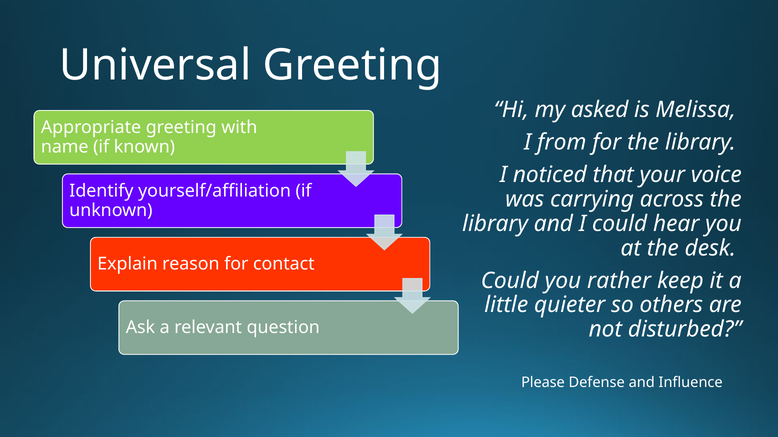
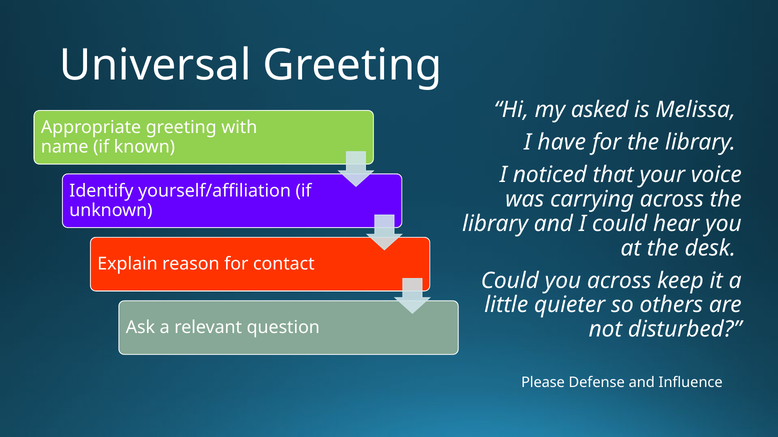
from: from -> have (562, 142)
you rather: rather -> across (619, 281)
